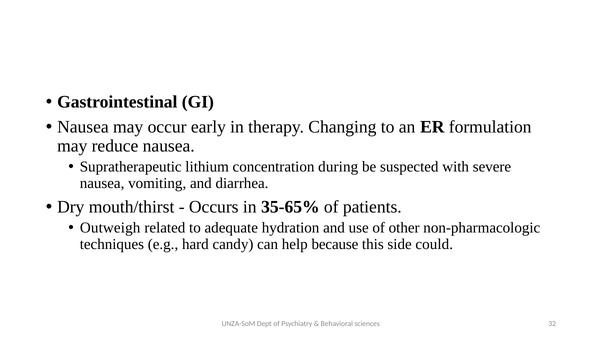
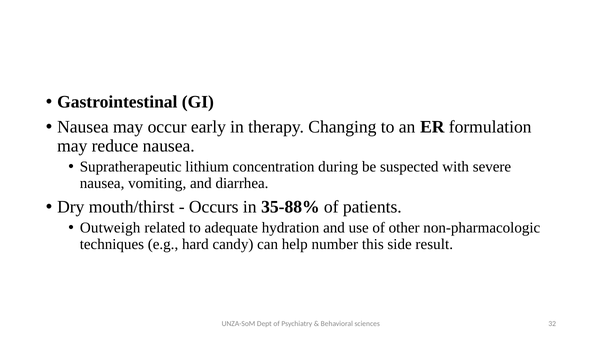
35-65%: 35-65% -> 35-88% (290, 207)
because: because -> number (335, 244)
could: could -> result (434, 244)
